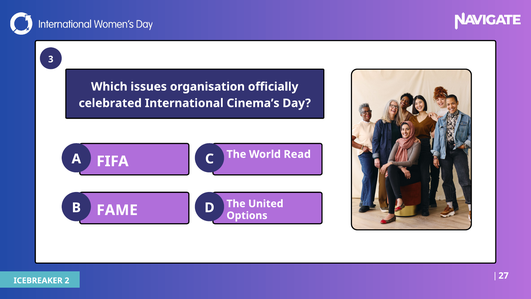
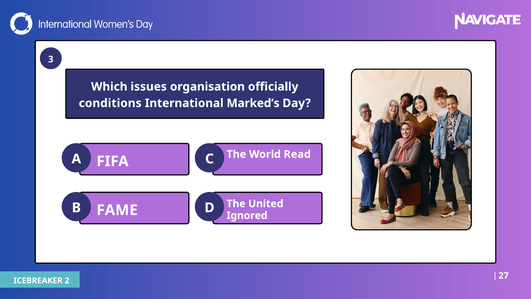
celebrated: celebrated -> conditions (110, 103)
Cinema’s: Cinema’s -> Marked’s (253, 103)
Options: Options -> Ignored (247, 215)
